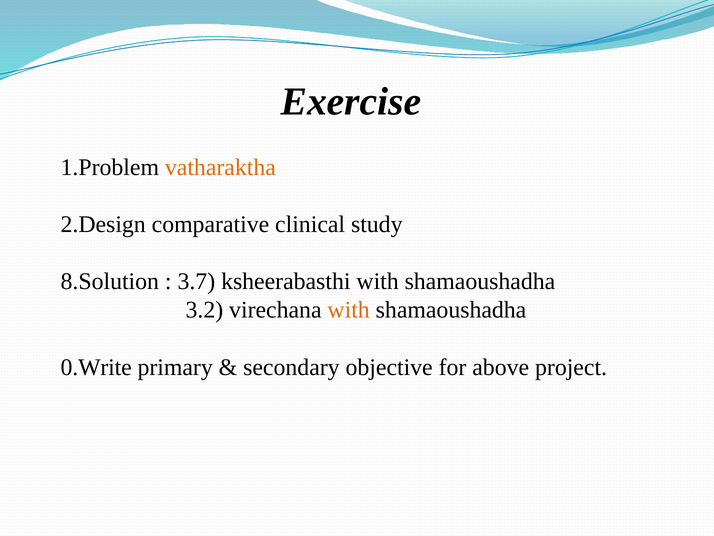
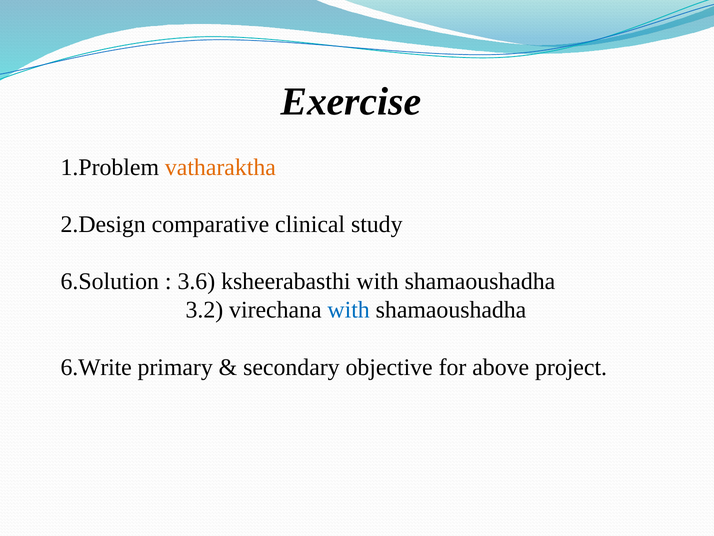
8.Solution: 8.Solution -> 6.Solution (110, 281)
3.7: 3.7 -> 3.6 (196, 281)
with colour: orange -> blue (349, 310)
0.Write: 0.Write -> 6.Write (96, 367)
